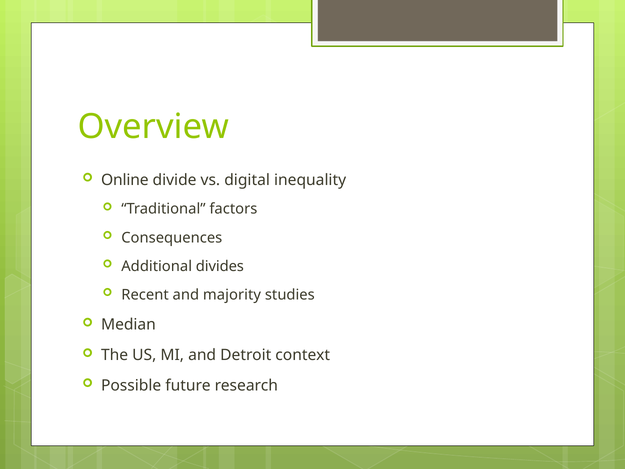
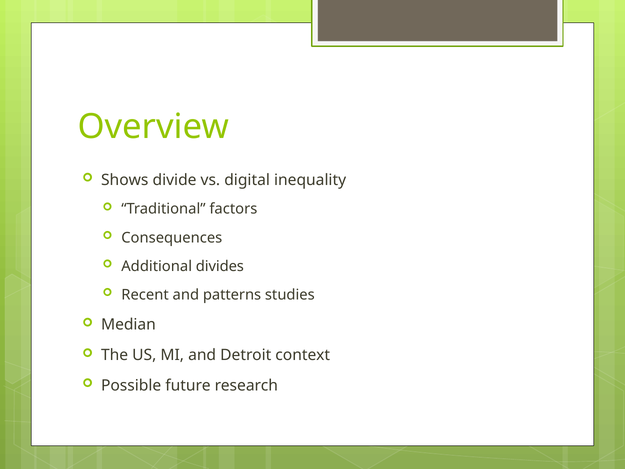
Online: Online -> Shows (125, 180)
majority: majority -> patterns (232, 295)
